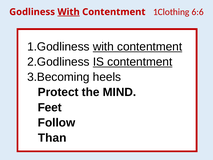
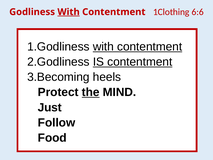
the underline: none -> present (91, 92)
Feet: Feet -> Just (50, 107)
Than: Than -> Food (52, 138)
